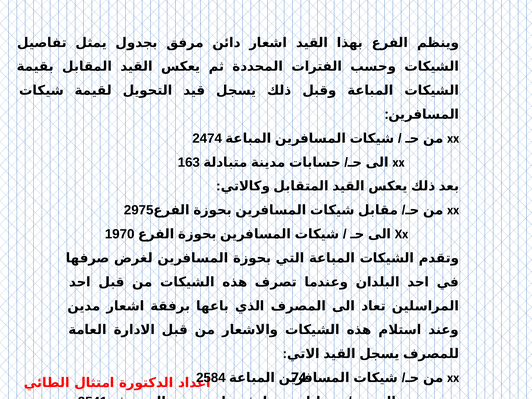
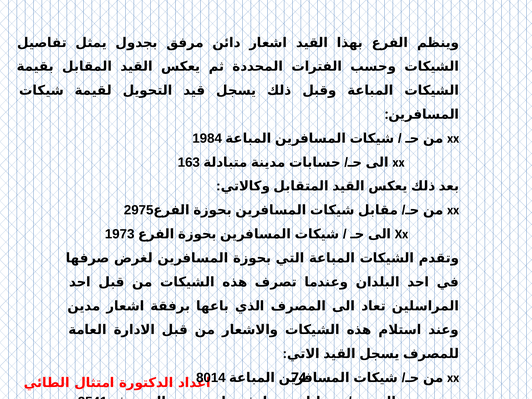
2474: 2474 -> 1984 (207, 138)
1970: 1970 -> 1973 (120, 234)
2584: 2584 -> 8014 (211, 378)
